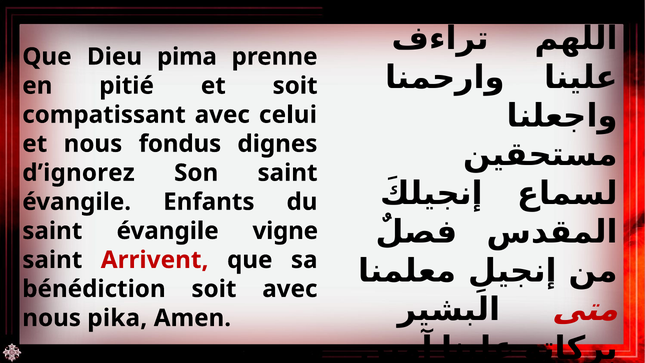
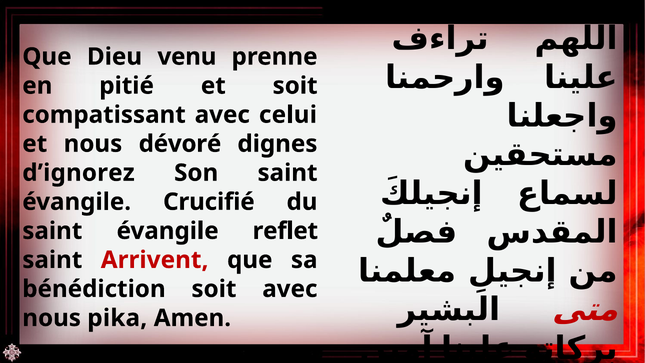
pima: pima -> venu (187, 57)
fondus: fondus -> dévoré (180, 144)
Enfants: Enfants -> Crucifié (209, 202)
vigne: vigne -> reflet (285, 231)
